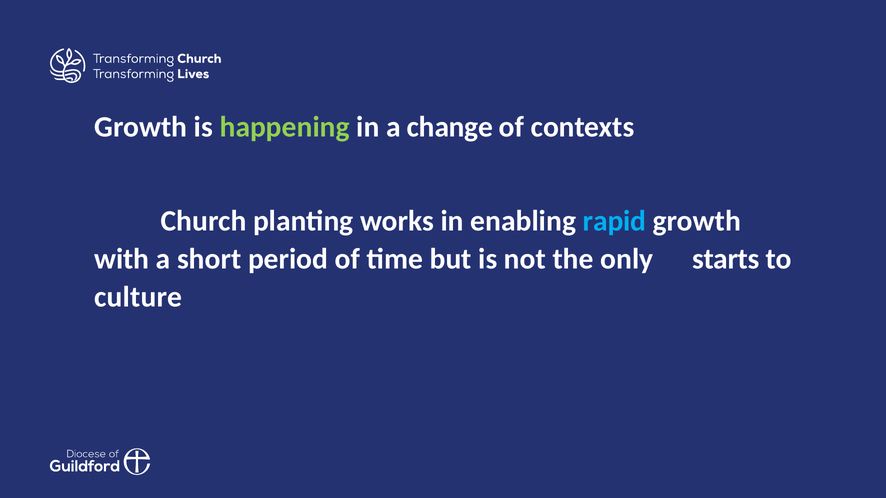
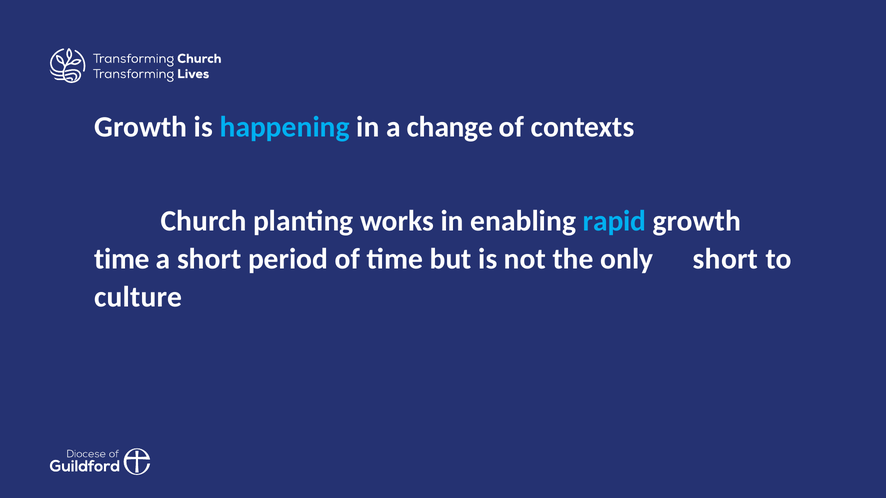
happening colour: light green -> light blue (285, 127)
with: with -> time (122, 259)
only starts: starts -> short (726, 259)
